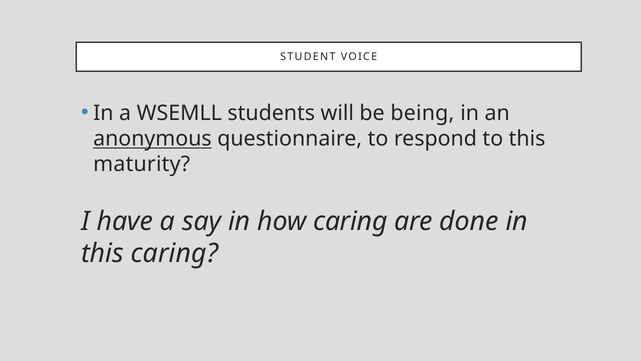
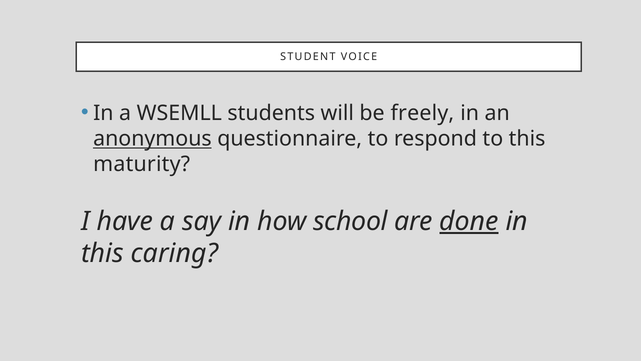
being: being -> freely (422, 113)
how caring: caring -> school (350, 221)
done underline: none -> present (469, 221)
